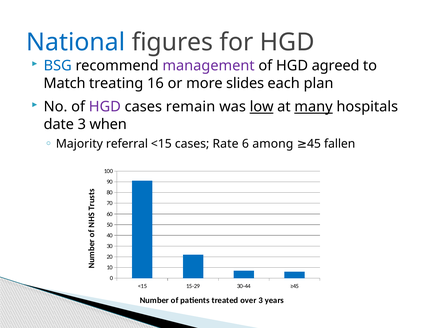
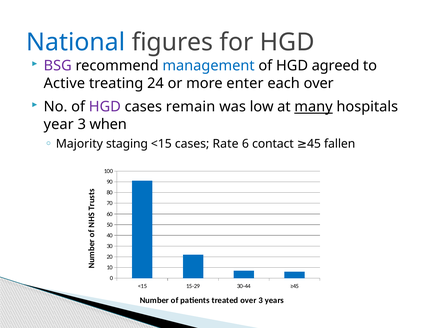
BSG colour: blue -> purple (58, 66)
management colour: purple -> blue (209, 66)
Match: Match -> Active (64, 83)
16: 16 -> 24 (155, 83)
slides: slides -> enter (245, 83)
each plan: plan -> over (319, 83)
low underline: present -> none (262, 107)
date: date -> year (59, 124)
referral: referral -> staging (127, 144)
among: among -> contact (273, 144)
